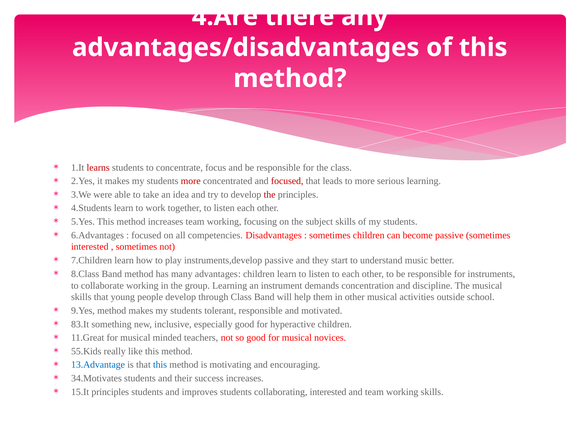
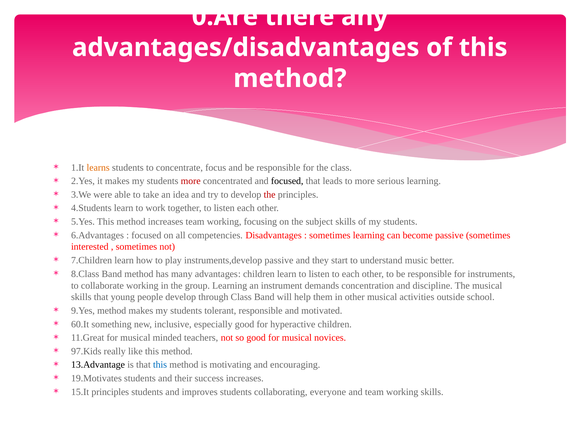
4.Are: 4.Are -> 0.Are (225, 17)
learns colour: red -> orange (98, 168)
focused colour: red -> black (287, 181)
sometimes children: children -> learning (369, 235)
83.It: 83.It -> 60.It (80, 324)
55.Kids: 55.Kids -> 97.Kids (86, 351)
13.Advantage colour: blue -> black (98, 365)
34.Motivates: 34.Motivates -> 19.Motivates (96, 378)
collaborating interested: interested -> everyone (328, 392)
